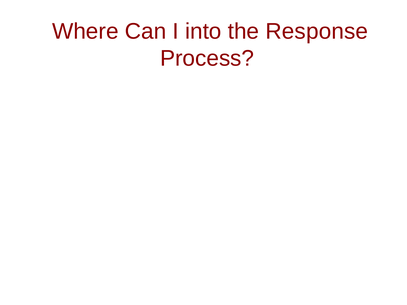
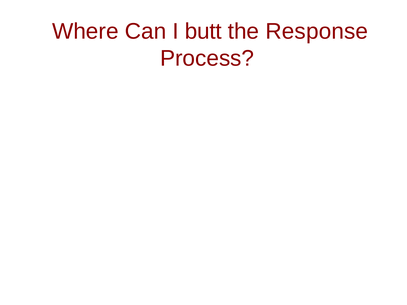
into: into -> butt (203, 31)
